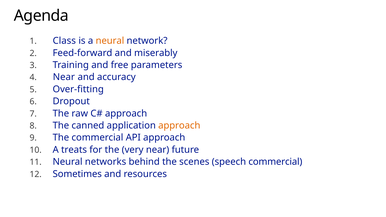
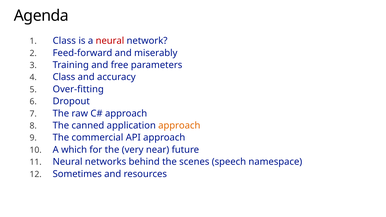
neural colour: orange -> red (110, 41)
Near: Near -> Class (64, 77)
treats: treats -> which (74, 150)
speech commercial: commercial -> namespace (275, 162)
